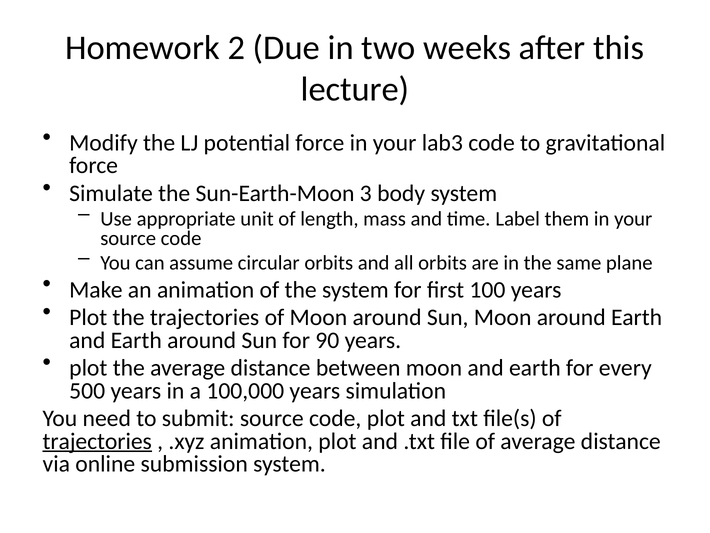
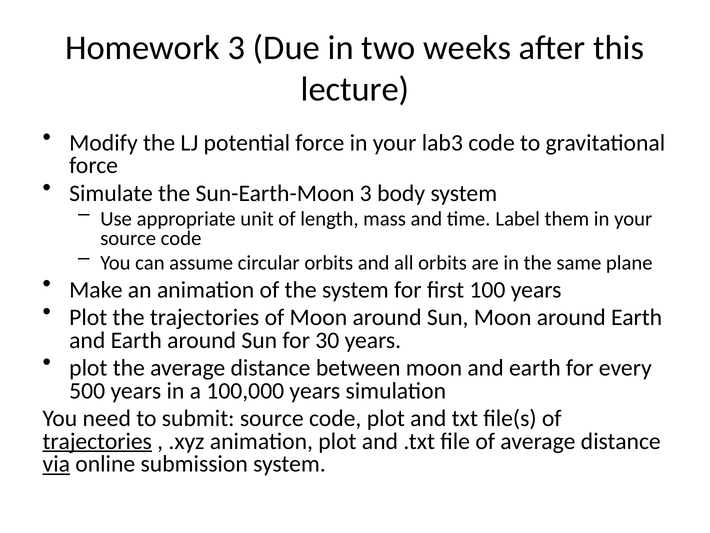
Homework 2: 2 -> 3 (236, 48)
90: 90 -> 30 (327, 340)
via underline: none -> present (56, 464)
